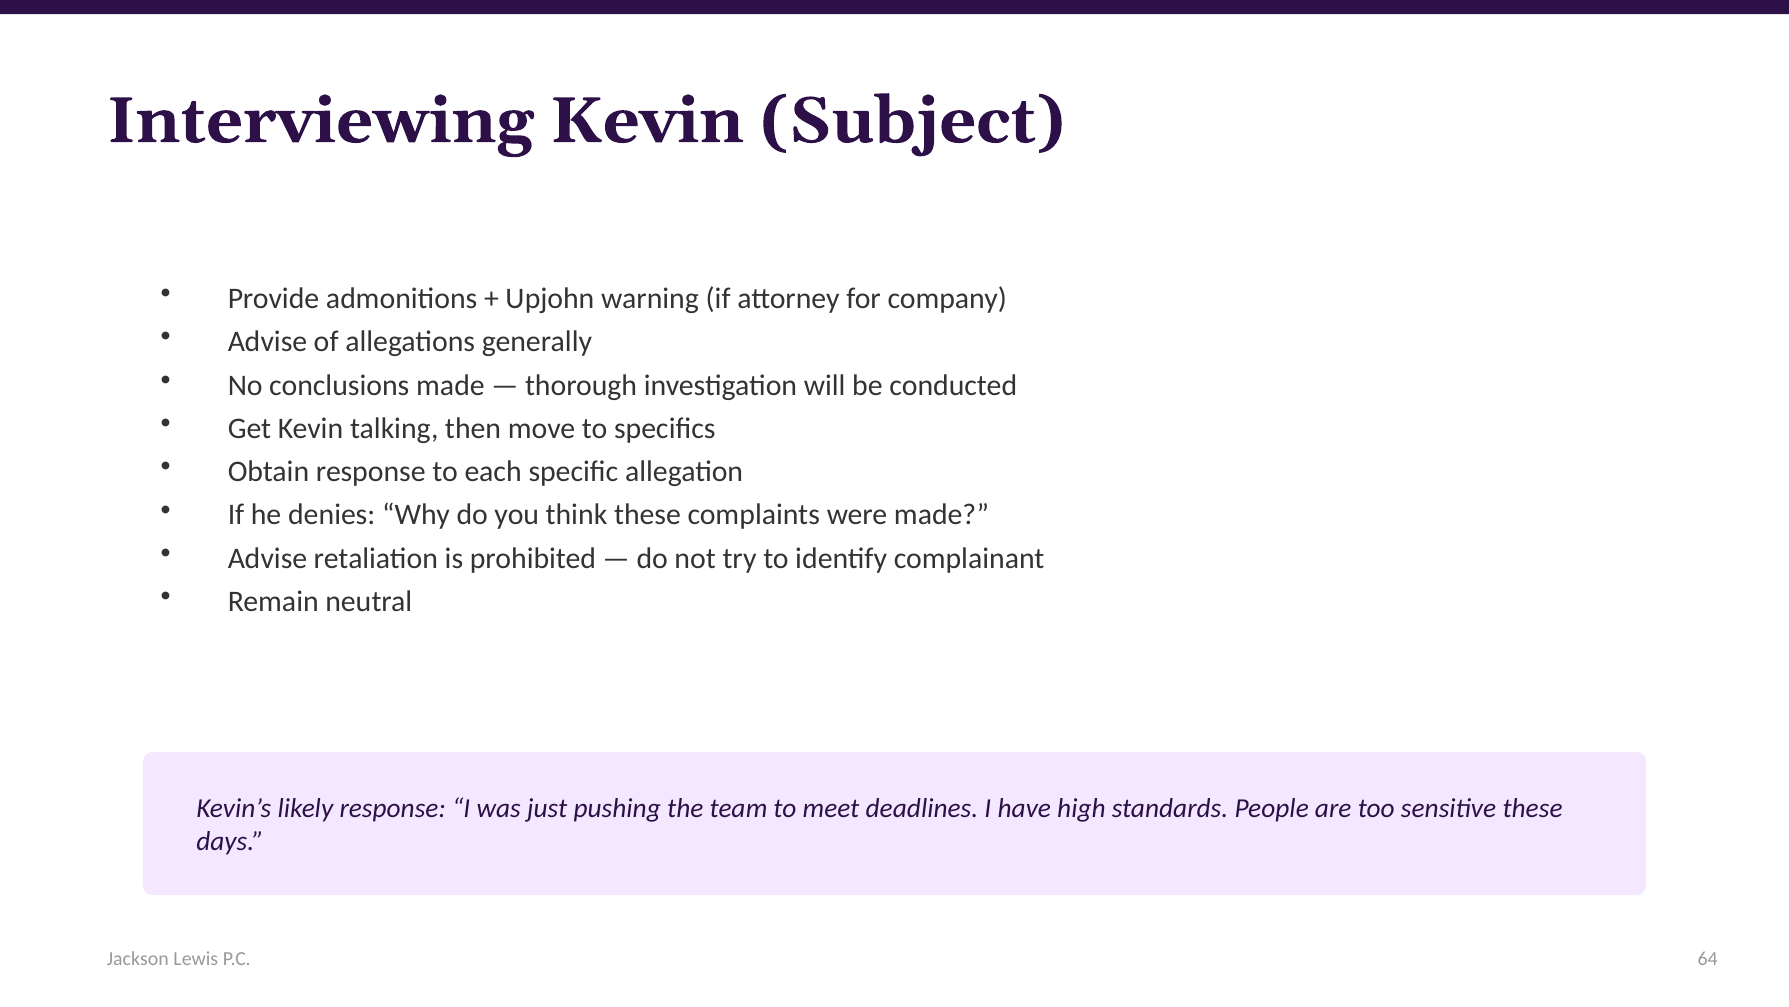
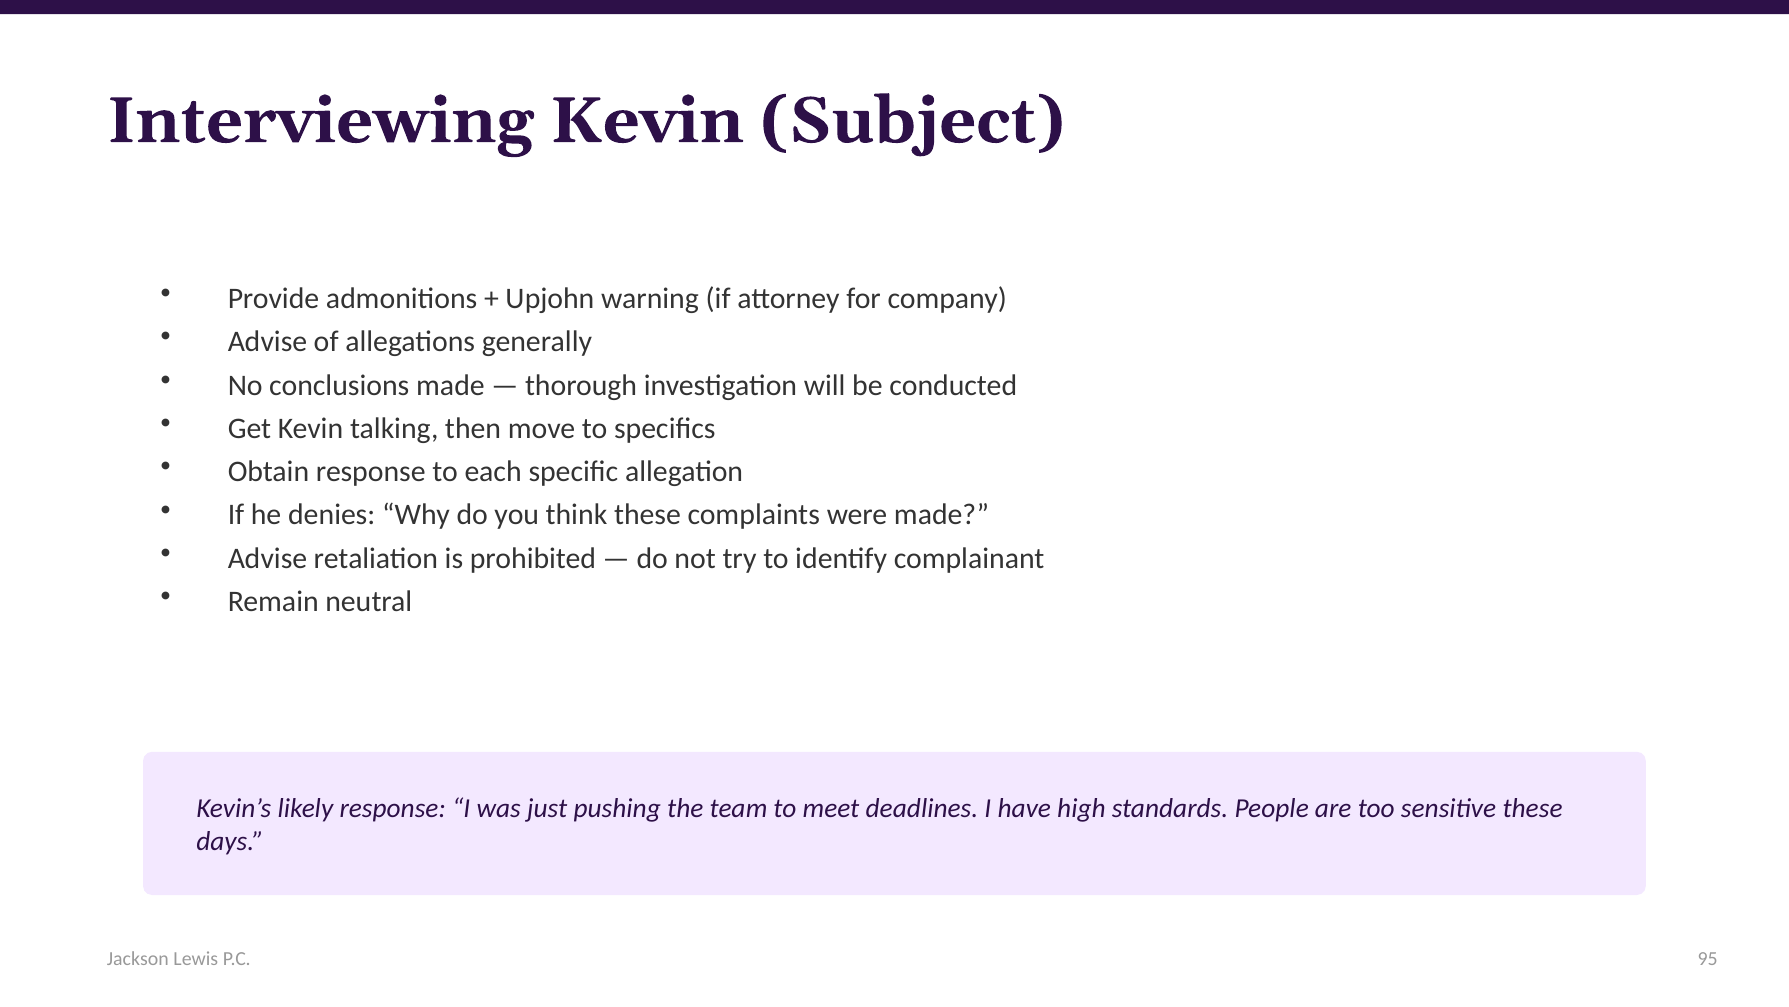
64: 64 -> 95 (1708, 958)
